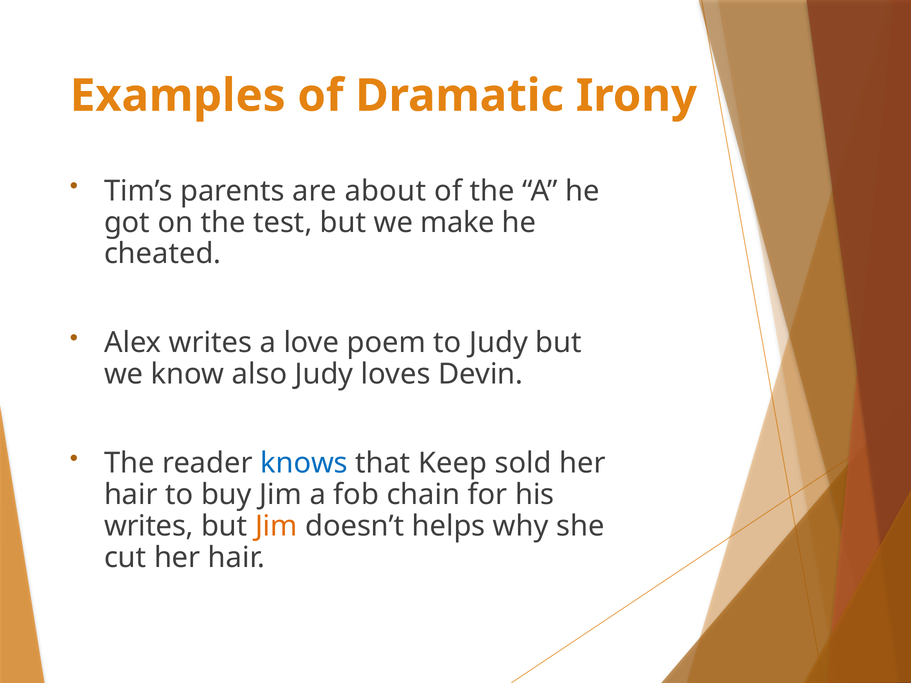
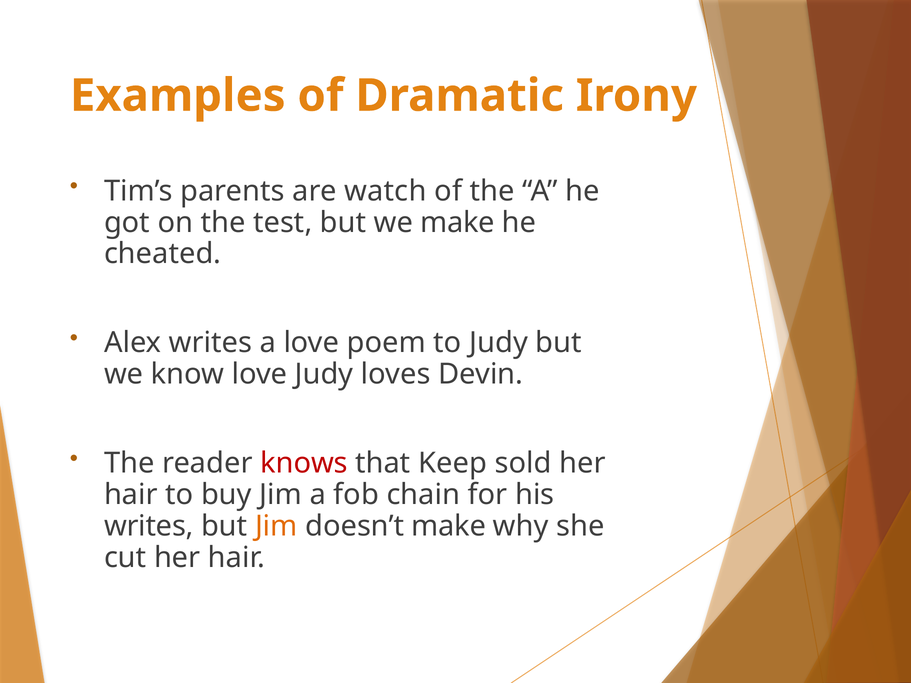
about: about -> watch (385, 191)
know also: also -> love (260, 374)
knows colour: blue -> red (304, 463)
doesn’t helps: helps -> make (449, 526)
